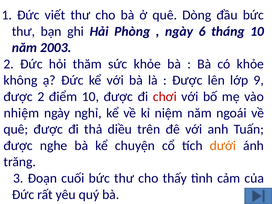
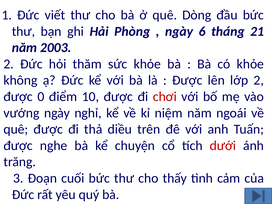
tháng 10: 10 -> 21 (257, 31)
lớp 9: 9 -> 2 (259, 80)
được 2: 2 -> 0 (41, 97)
nhiệm: nhiệm -> vướng (21, 113)
dưới colour: orange -> red (223, 146)
